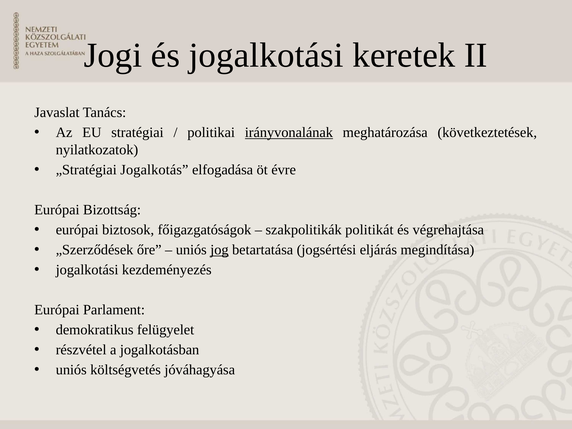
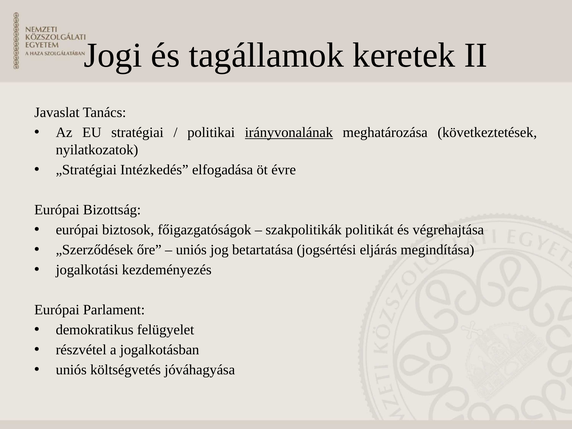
és jogalkotási: jogalkotási -> tagállamok (266, 55)
Jogalkotás: Jogalkotás -> Intézkedés (154, 170)
jog underline: present -> none (219, 250)
